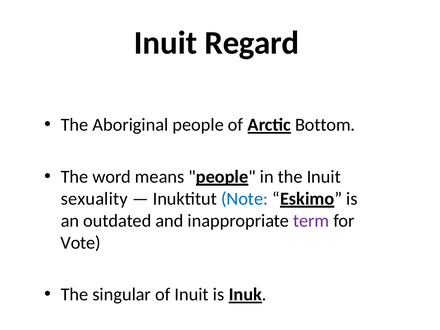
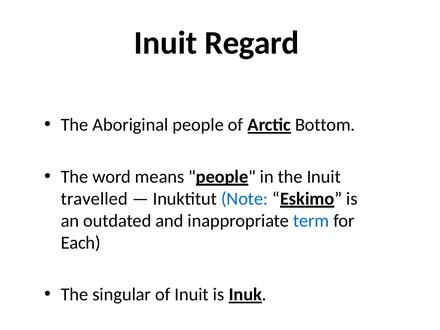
sexuality: sexuality -> travelled (94, 199)
term colour: purple -> blue (311, 221)
Vote: Vote -> Each (81, 243)
